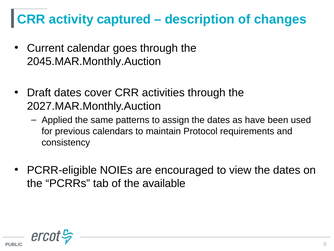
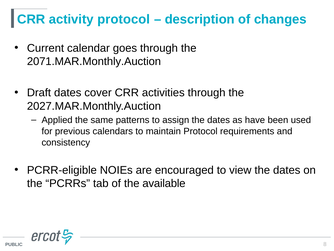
activity captured: captured -> protocol (124, 19)
2045.MAR.Monthly.Auction: 2045.MAR.Monthly.Auction -> 2071.MAR.Monthly.Auction (94, 61)
